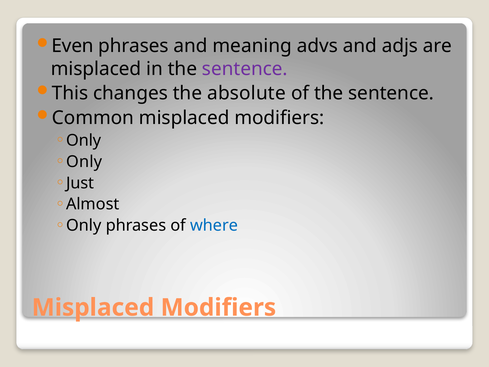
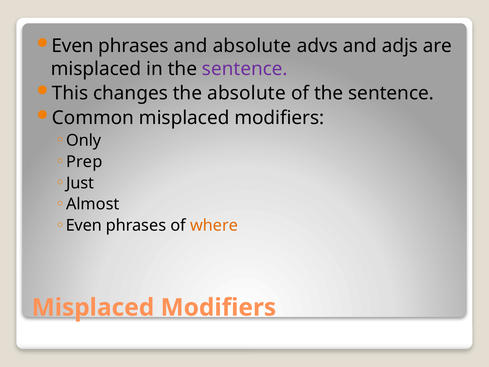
and meaning: meaning -> absolute (252, 46)
Only: Only -> Prep (84, 162)
Only: Only -> Even (84, 225)
where colour: blue -> orange (214, 225)
